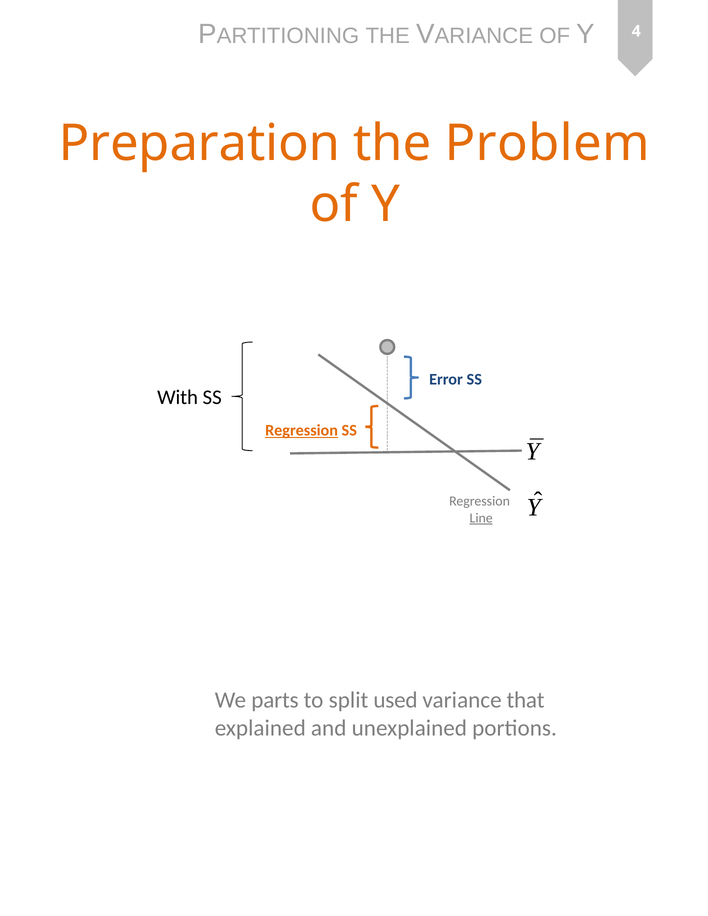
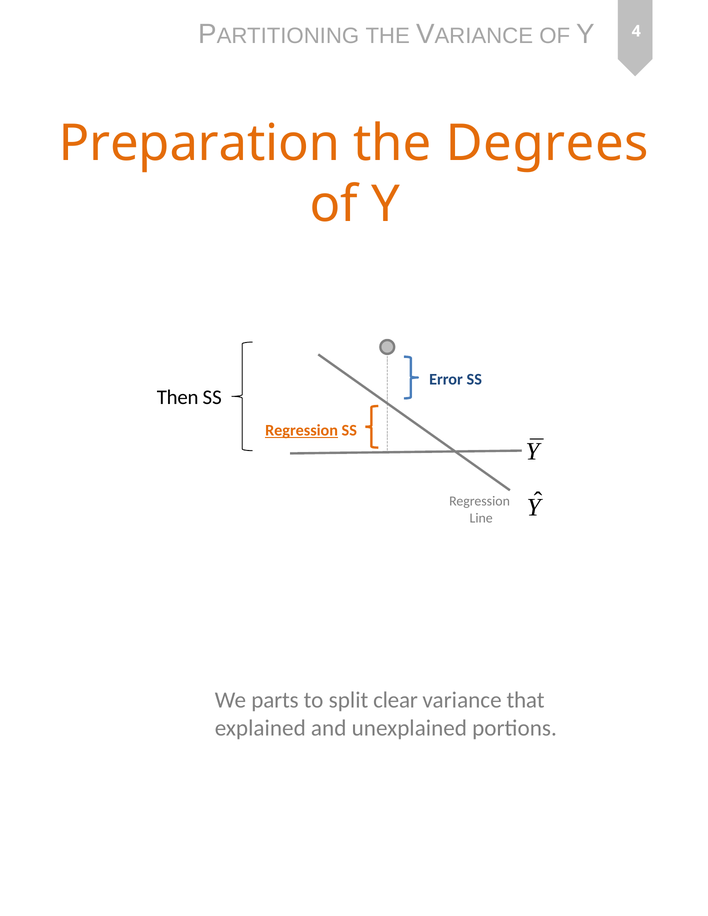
Problem: Problem -> Degrees (547, 144)
With: With -> Then (178, 398)
Line underline: present -> none (481, 518)
used: used -> clear (396, 700)
